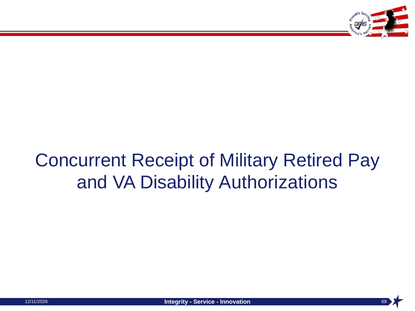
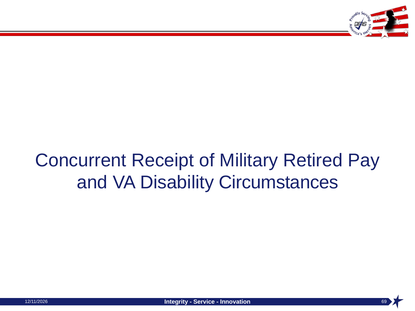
Authorizations: Authorizations -> Circumstances (279, 183)
